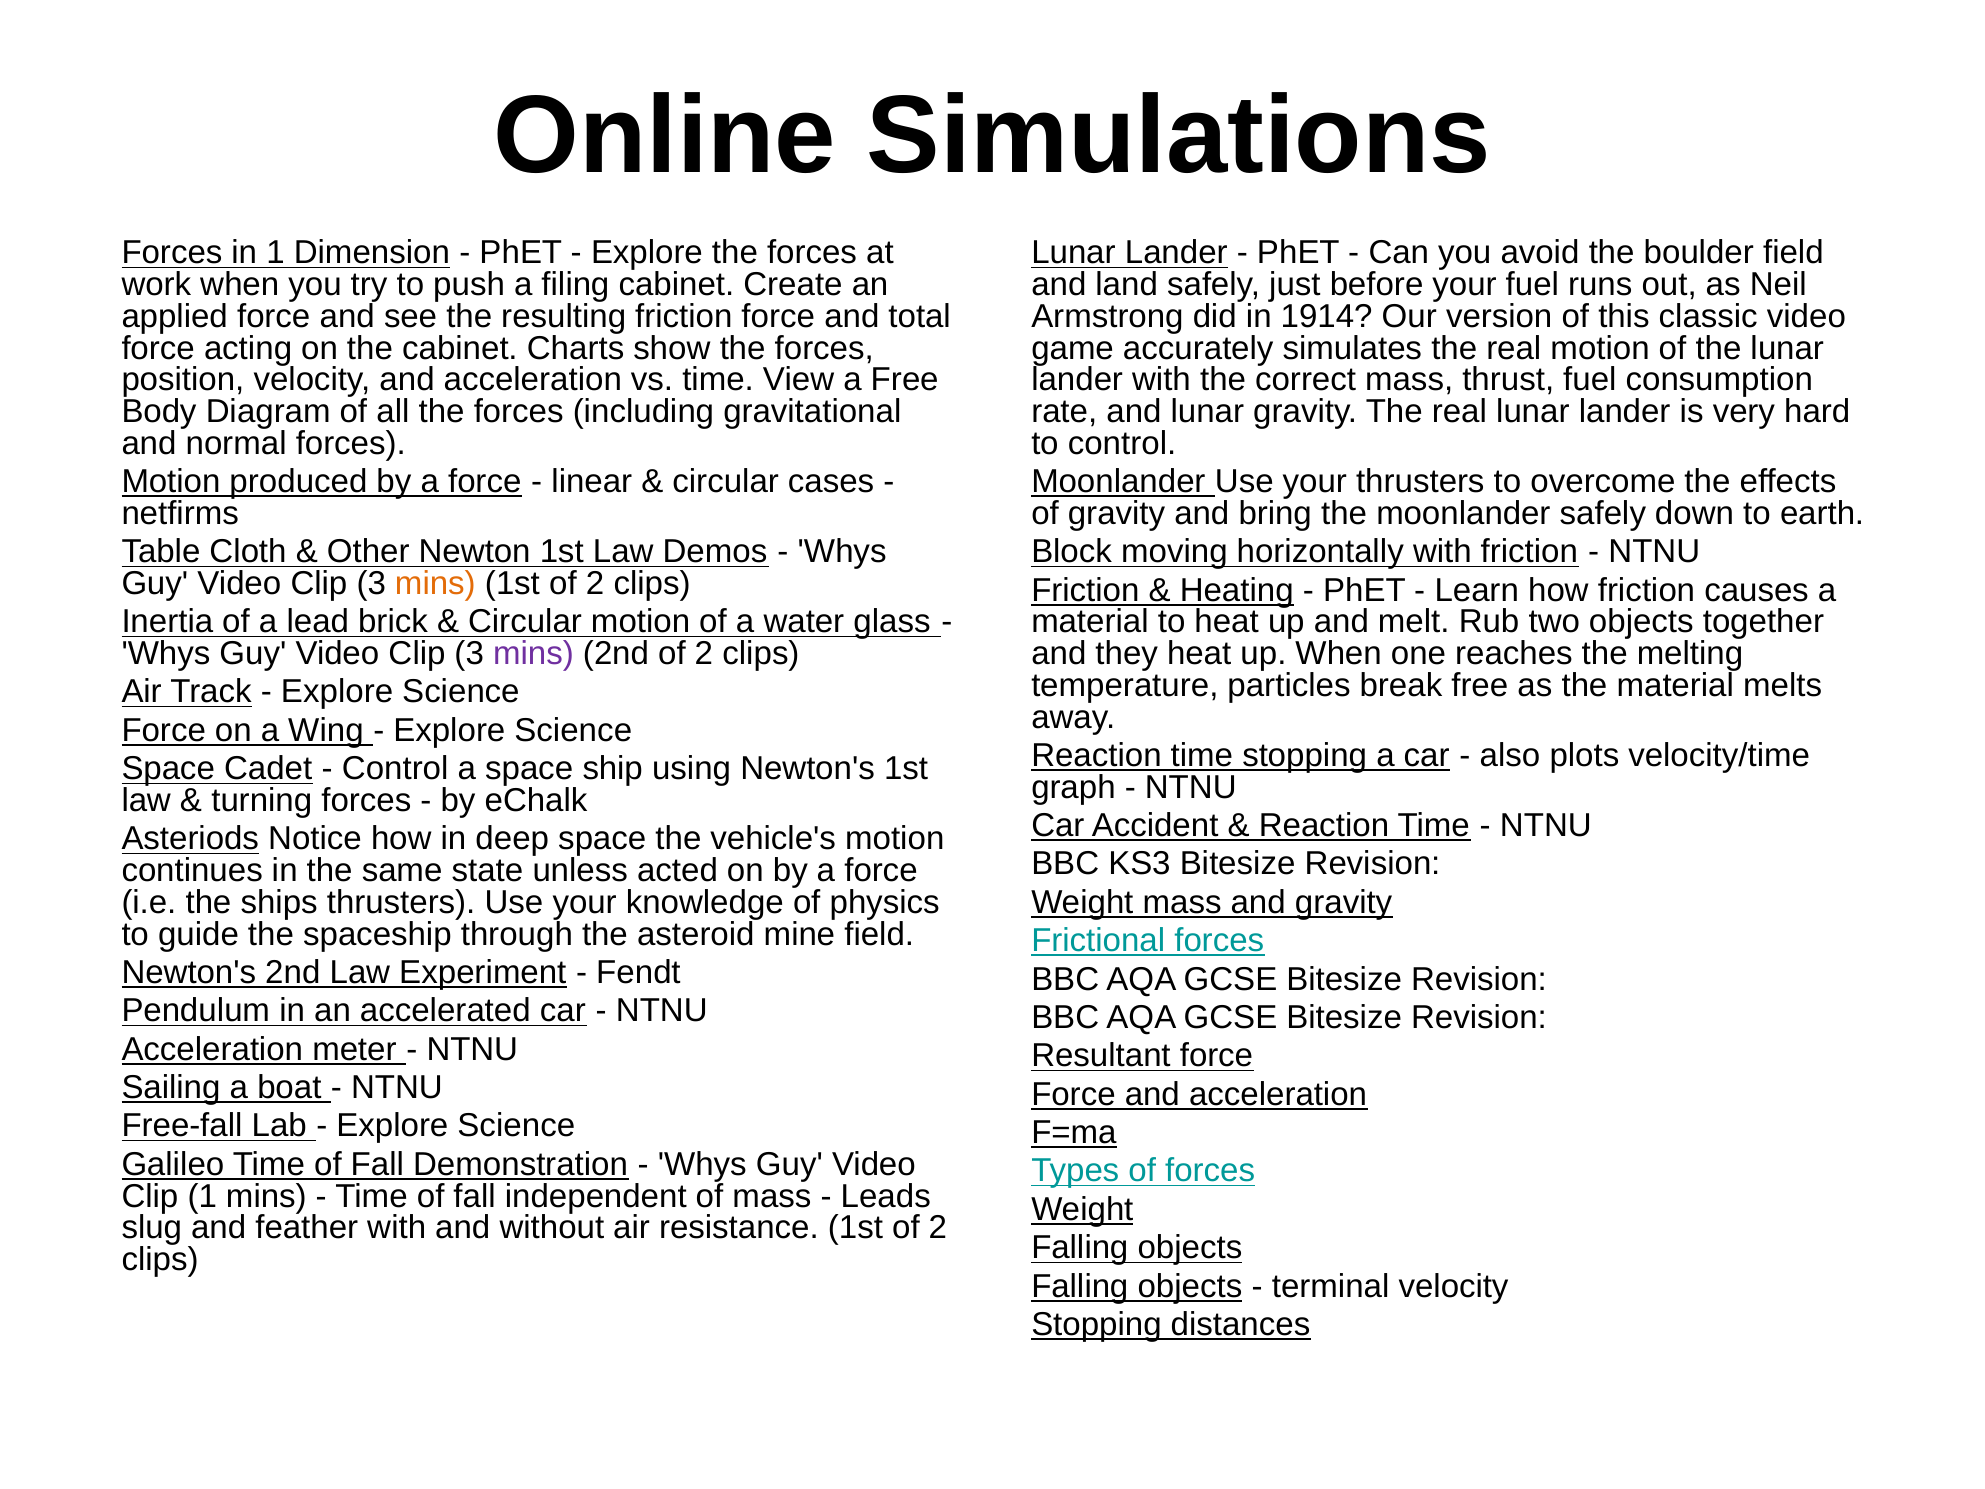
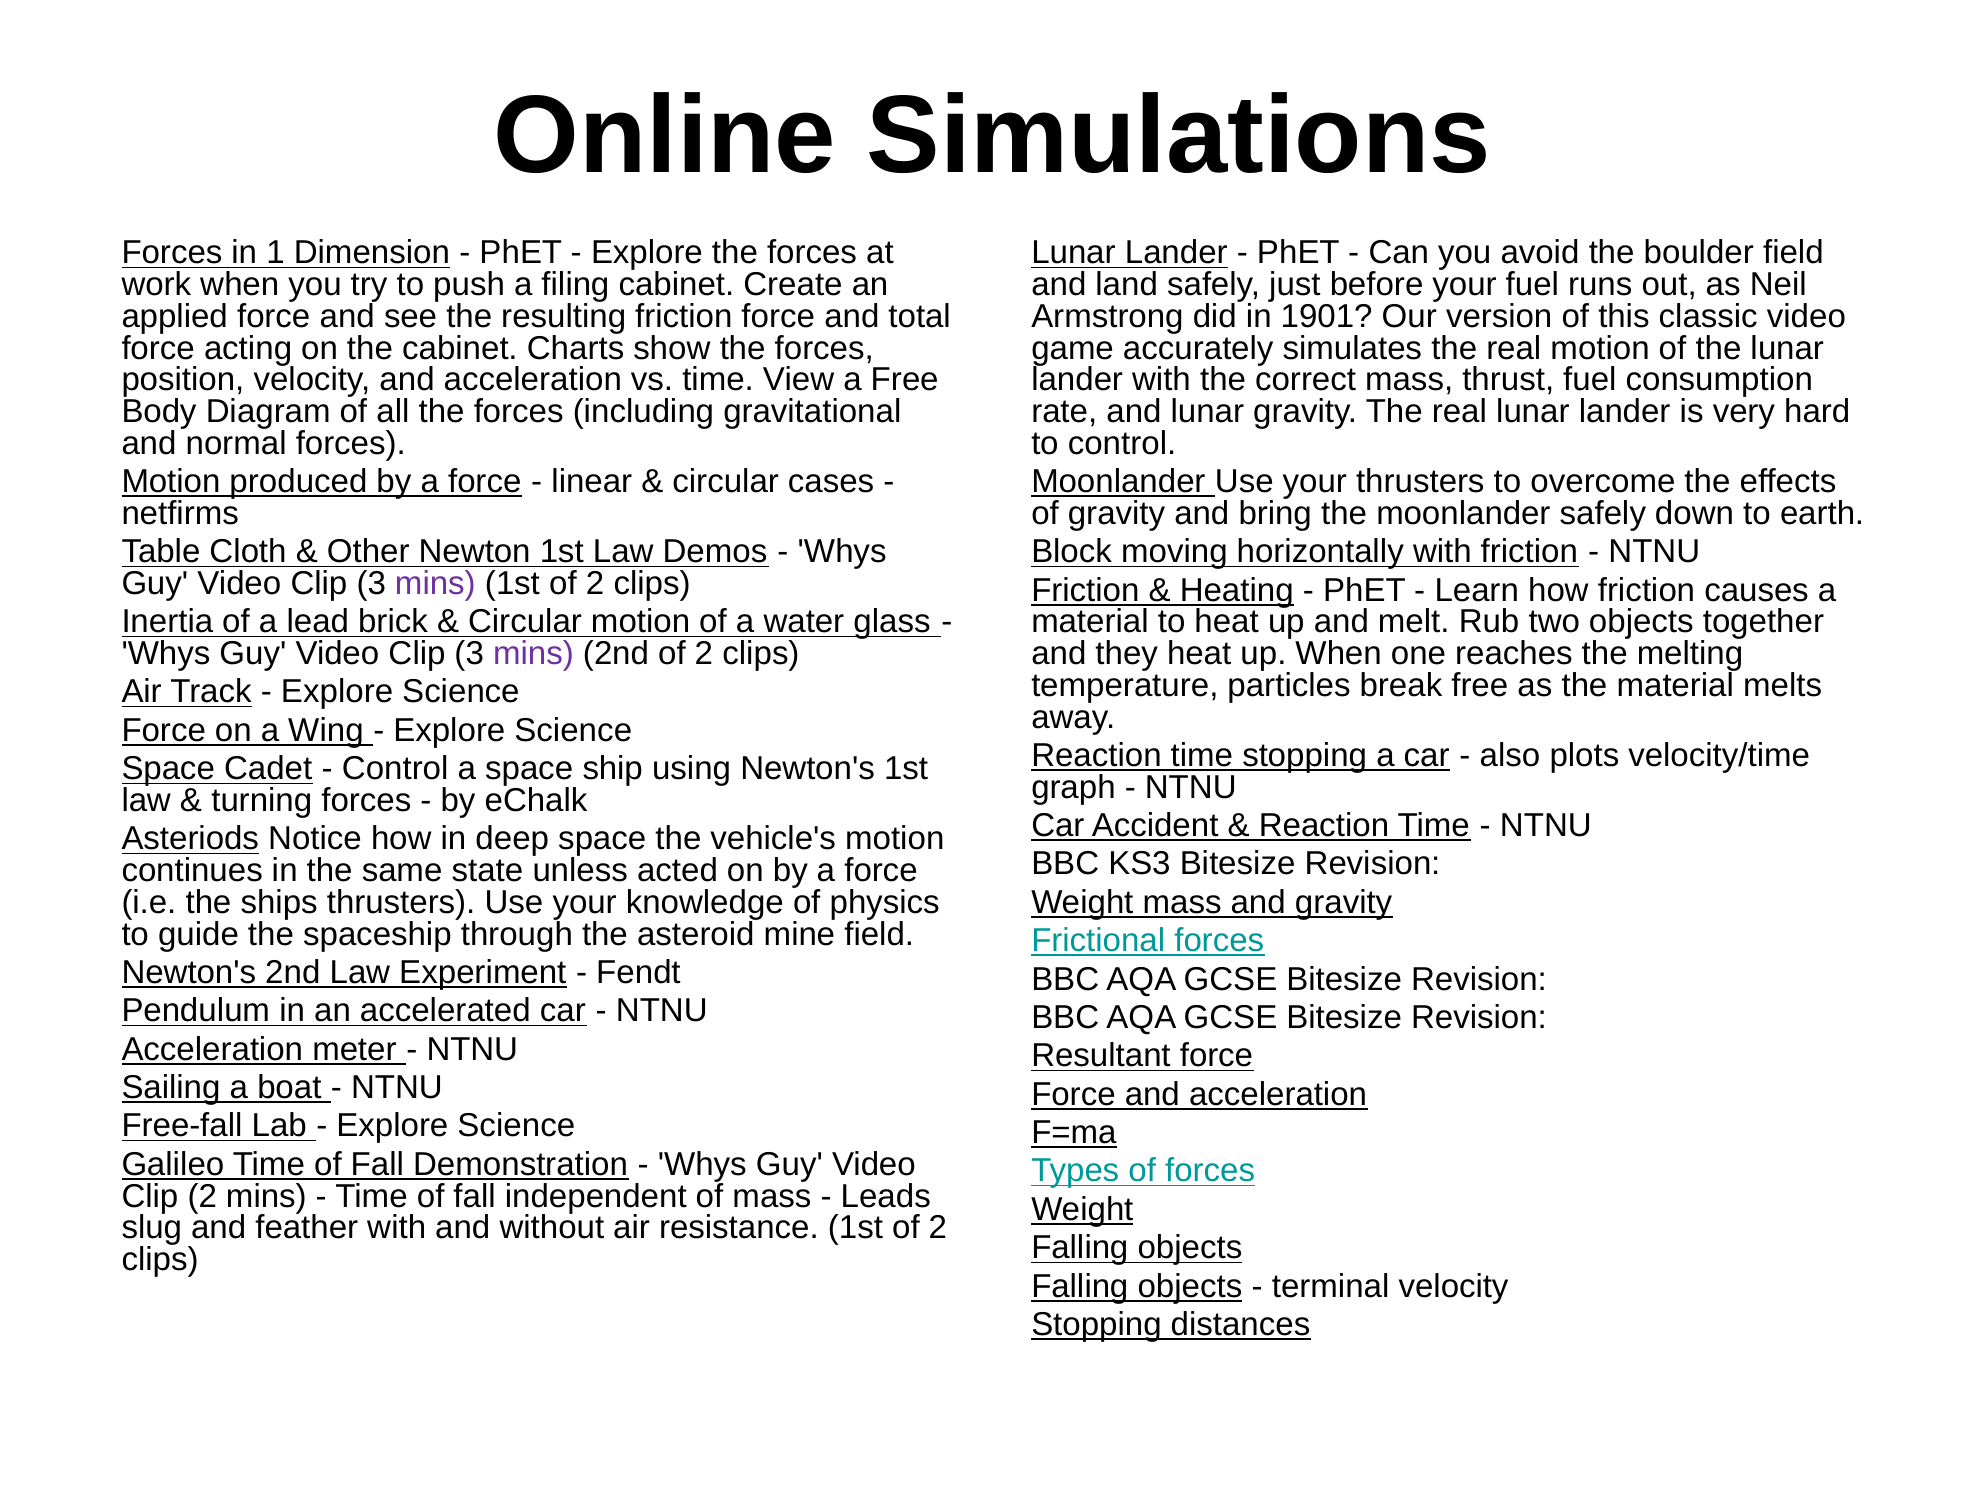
1914: 1914 -> 1901 (1327, 316)
mins colour: orange -> purple (435, 583)
Clip 1: 1 -> 2 (202, 1196)
